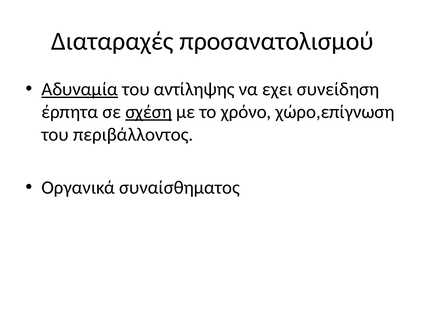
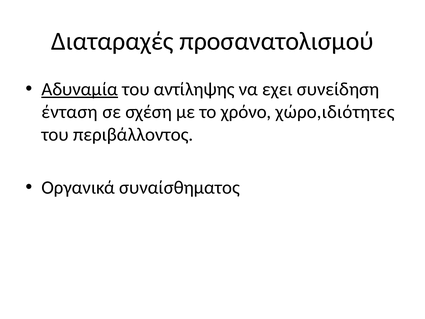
έρπητα: έρπητα -> ένταση (70, 112)
σχέση underline: present -> none (149, 112)
χώρο,επίγνωση: χώρο,επίγνωση -> χώρο,ιδιότητες (335, 112)
